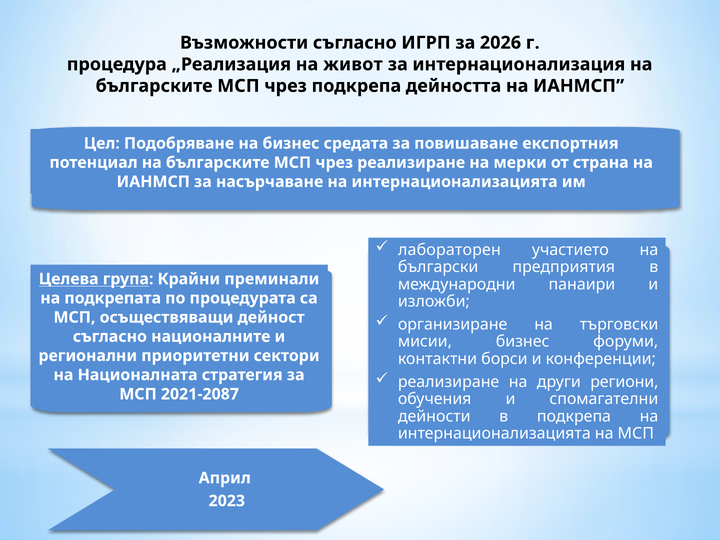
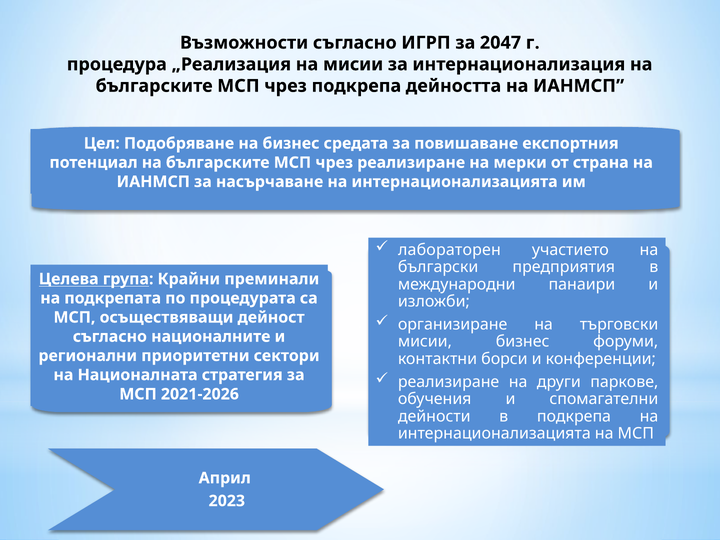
2026: 2026 -> 2047 (500, 43)
на живот: живот -> мисии (353, 64)
региони: региони -> паркове (624, 382)
2021-2087: 2021-2087 -> 2021-2026 (200, 394)
